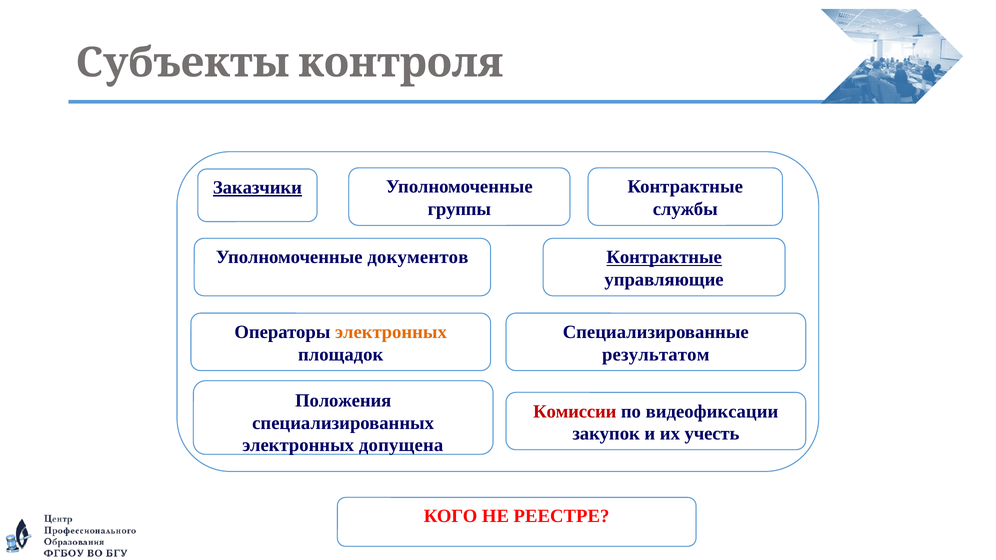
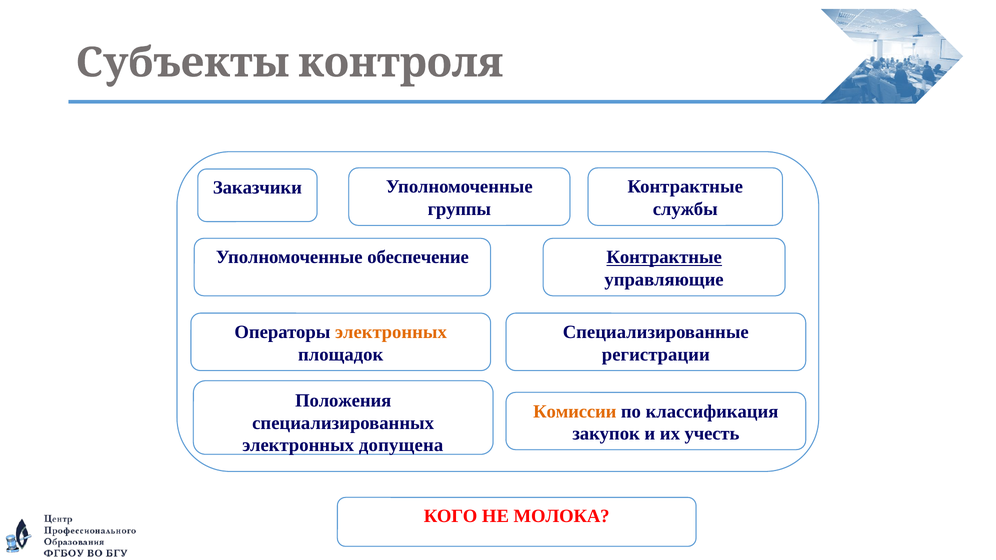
Заказчики underline: present -> none (257, 188)
документов: документов -> обеспечение (418, 257)
результатом: результатом -> регистрации (656, 355)
Комиссии colour: red -> orange (575, 412)
видеофиксации: видеофиксации -> классификация (712, 412)
РЕЕСТРЕ: РЕЕСТРЕ -> МОЛОКА (562, 516)
